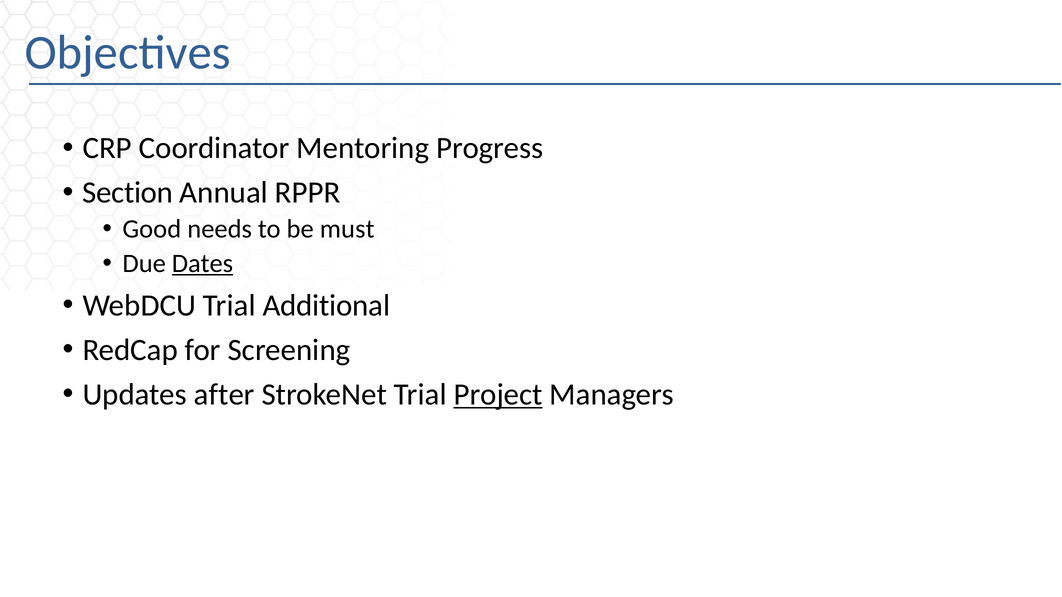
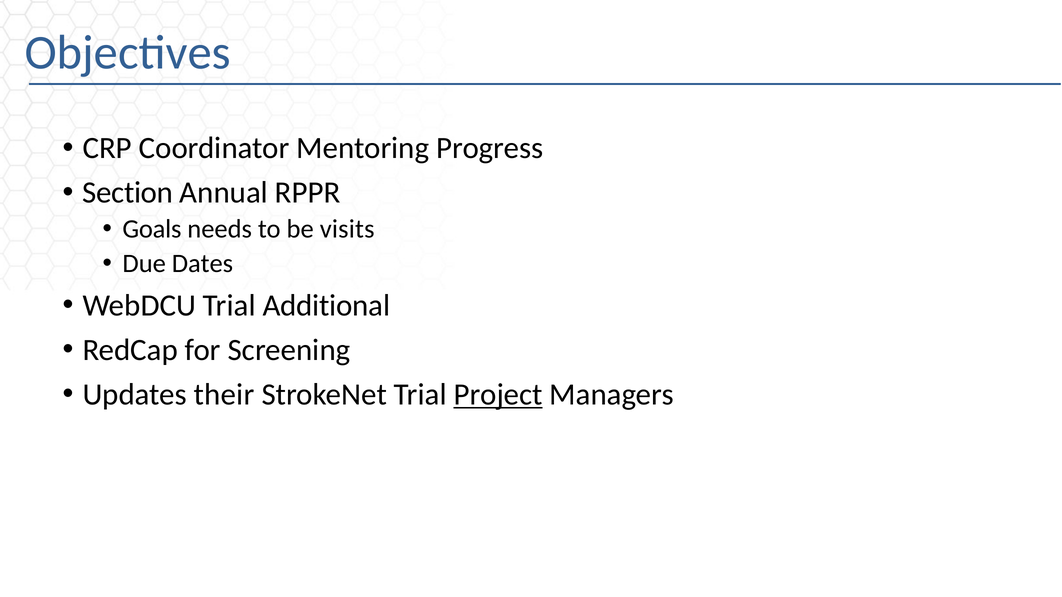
Good: Good -> Goals (152, 229)
must: must -> visits (347, 229)
Dates underline: present -> none (202, 264)
after: after -> their (224, 395)
